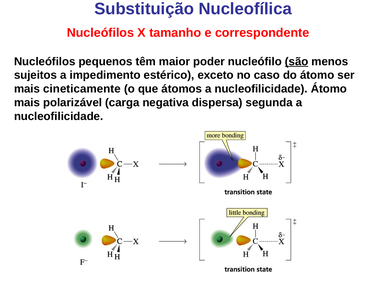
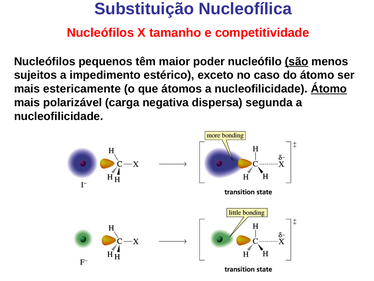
correspondente: correspondente -> competitividade (262, 33)
cineticamente: cineticamente -> estericamente (82, 89)
Átomo underline: none -> present (329, 89)
